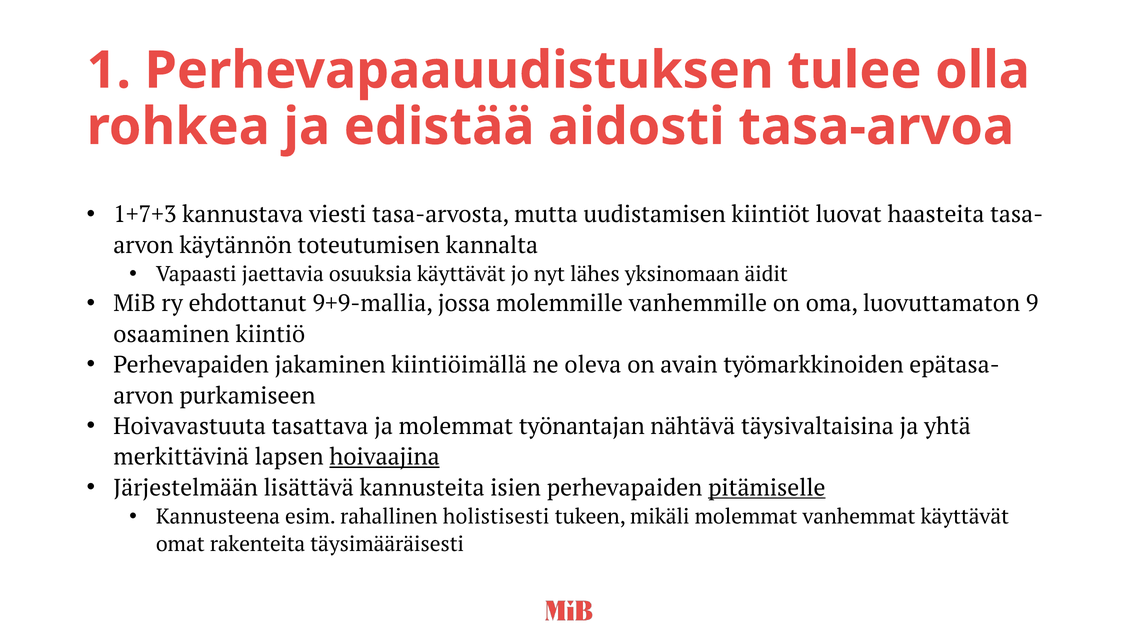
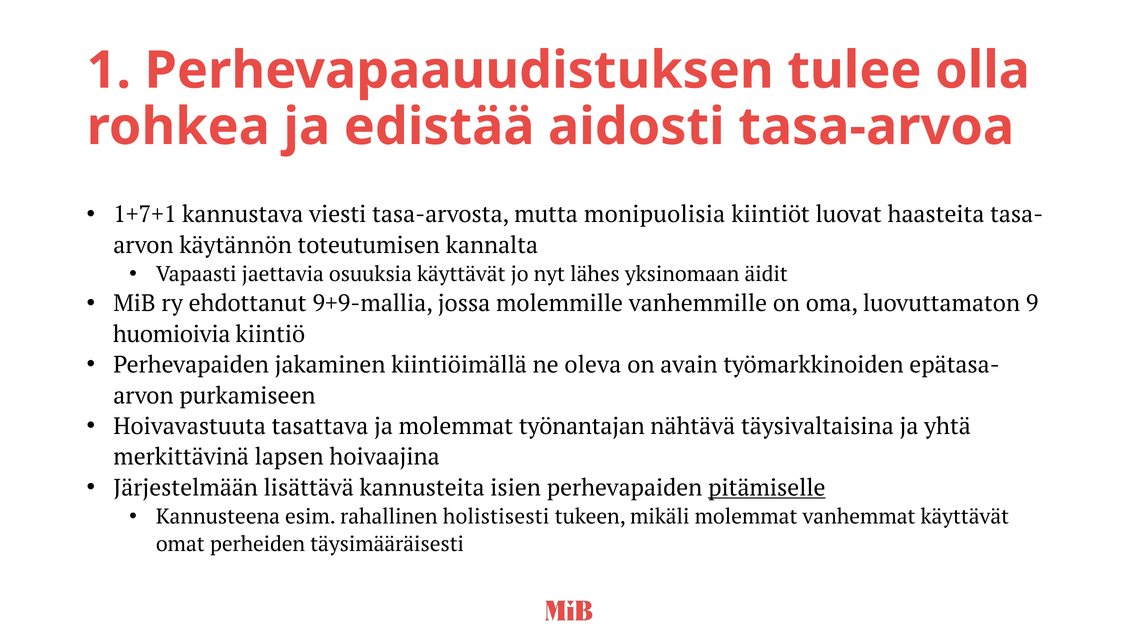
1+7+3: 1+7+3 -> 1+7+1 (145, 214)
uudistamisen: uudistamisen -> monipuolisia (655, 214)
osaaminen: osaaminen -> huomioivia (172, 334)
hoivaajina underline: present -> none (385, 457)
rakenteita: rakenteita -> perheiden (258, 544)
